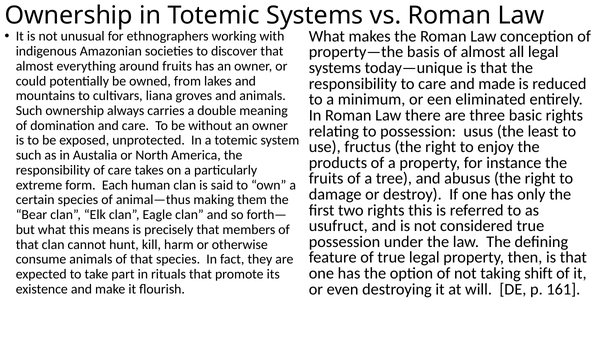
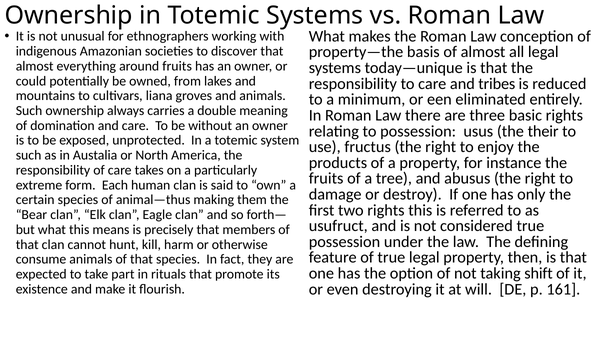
made: made -> tribes (497, 84)
least: least -> their (543, 131)
